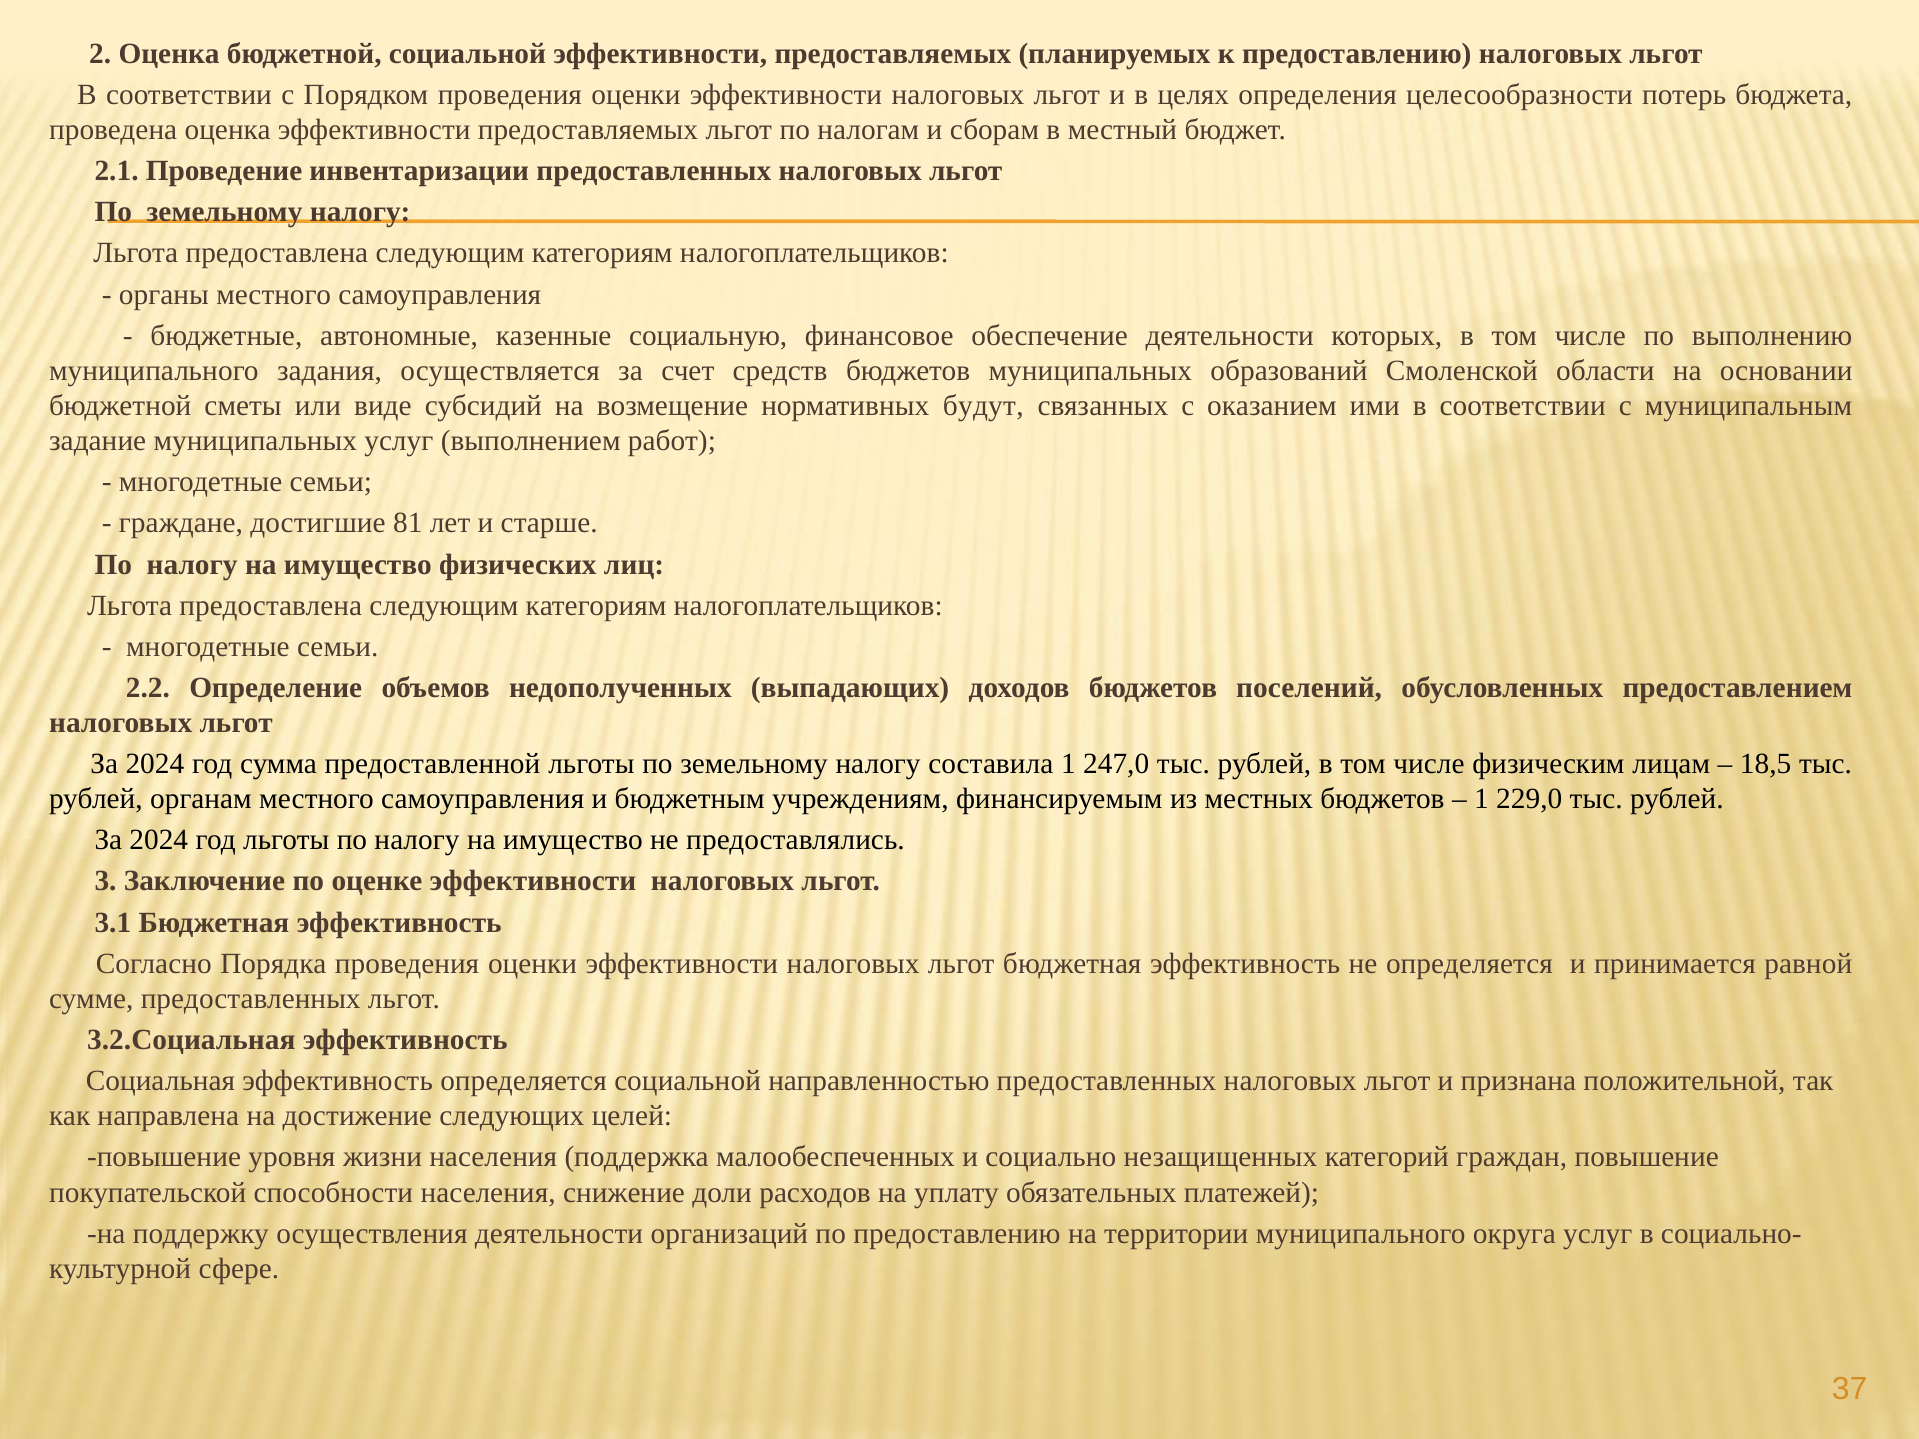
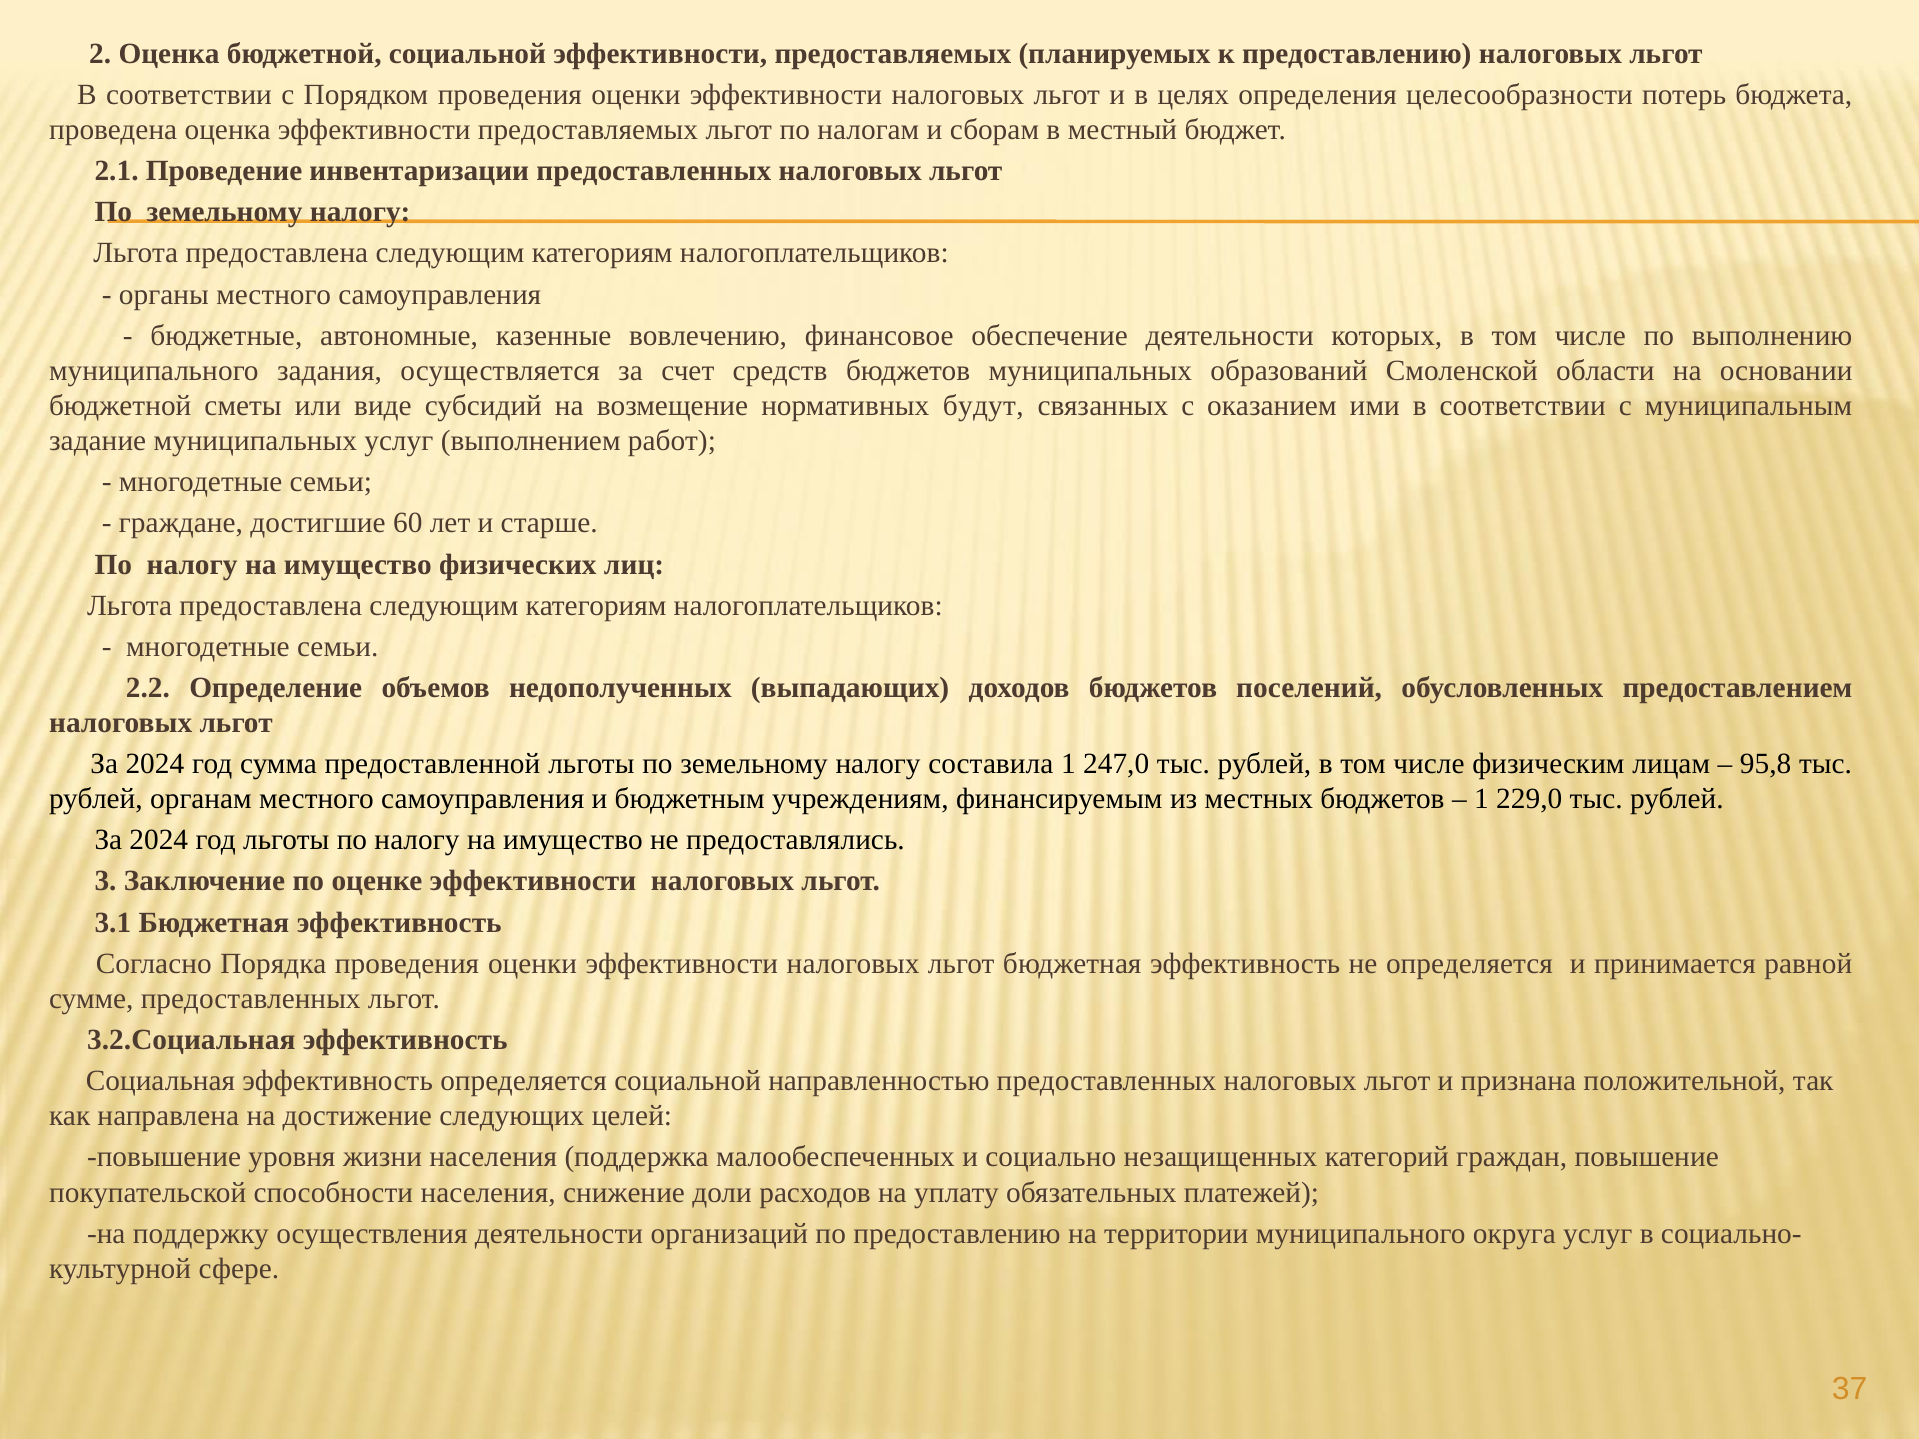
социальную: социальную -> вовлечению (708, 336)
81: 81 -> 60 (408, 523)
18,5: 18,5 -> 95,8 (1766, 764)
